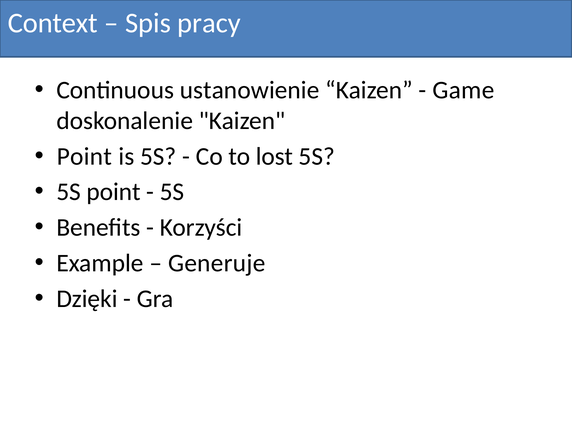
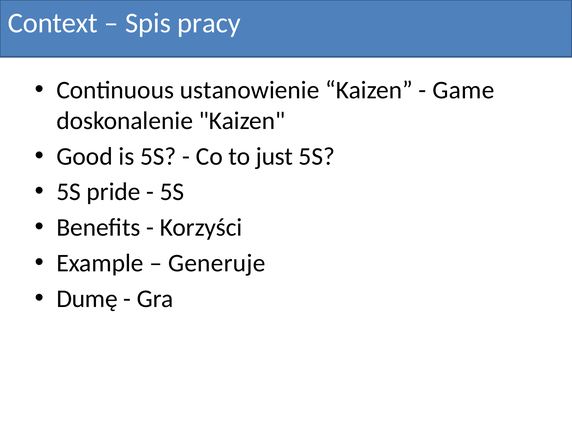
Point: Point -> Good (85, 156)
lost: lost -> just (274, 156)
5S point: point -> pride (114, 192)
Dzięki: Dzięki -> Dumę (87, 299)
